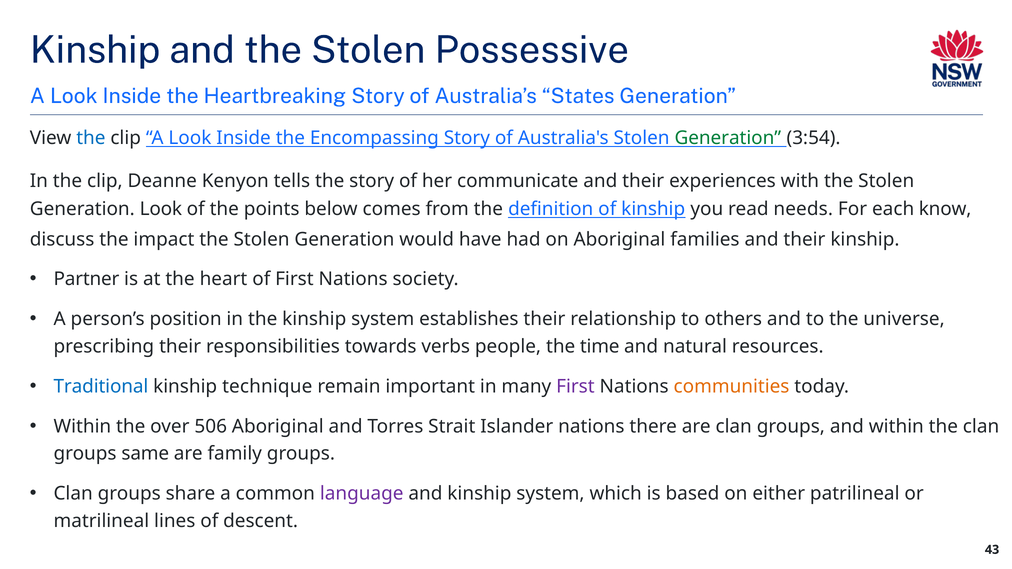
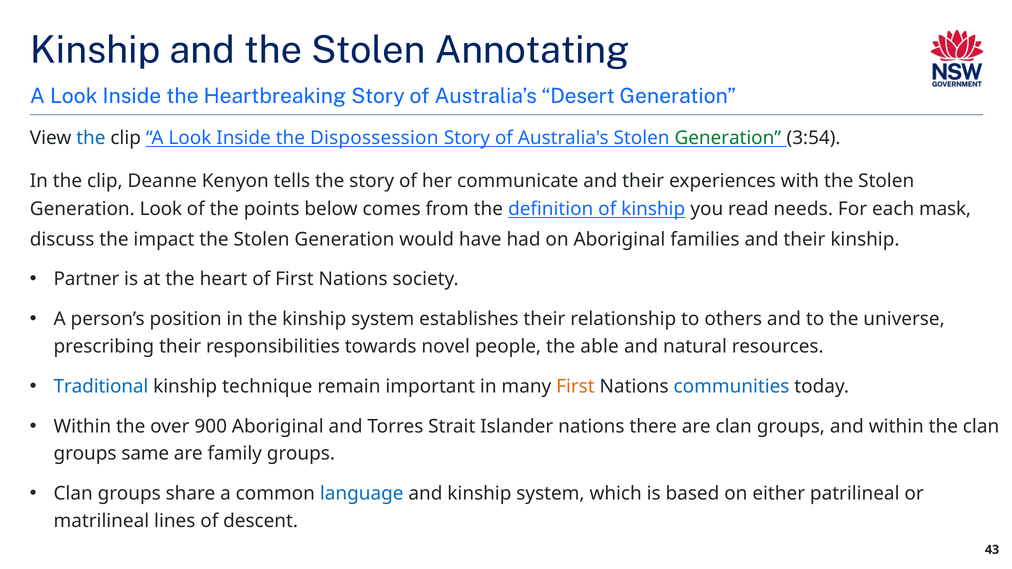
Possessive: Possessive -> Annotating (532, 50)
States: States -> Desert (578, 96)
Encompassing: Encompassing -> Dispossession (374, 138)
know: know -> mask (945, 209)
verbs: verbs -> novel (446, 347)
time: time -> able (600, 347)
First colour: purple -> orange (575, 387)
communities colour: orange -> blue (732, 387)
506: 506 -> 900 (211, 426)
language colour: purple -> blue (362, 494)
